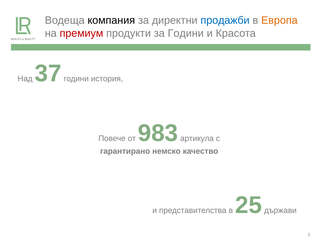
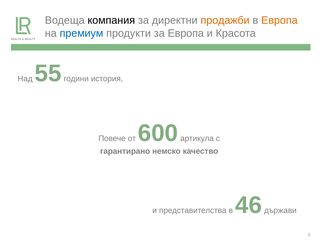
продажби colour: blue -> orange (225, 20)
премиум colour: red -> blue (81, 33)
за Години: Години -> Eвропа (186, 33)
37: 37 -> 55 (48, 73)
983: 983 -> 600 (158, 133)
25: 25 -> 46 (249, 205)
